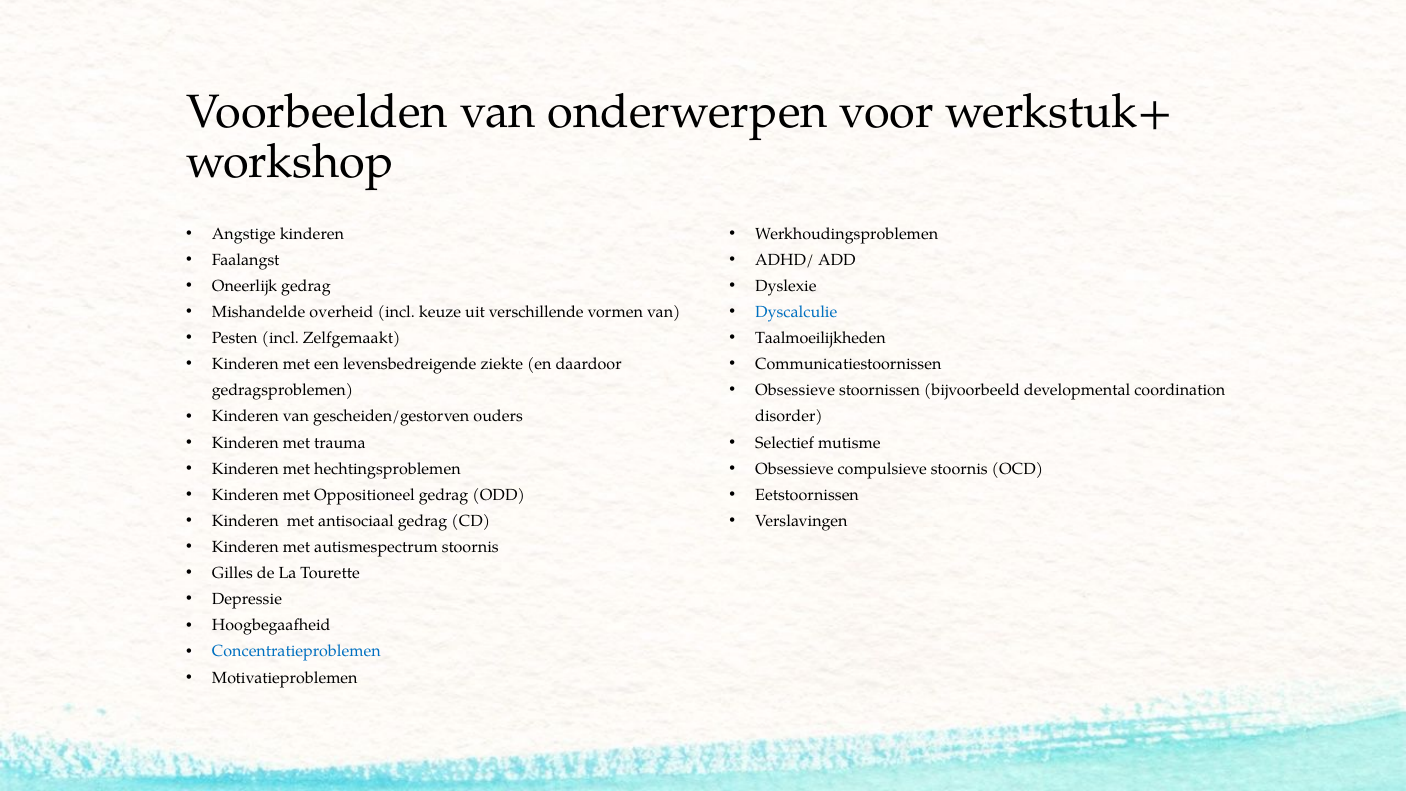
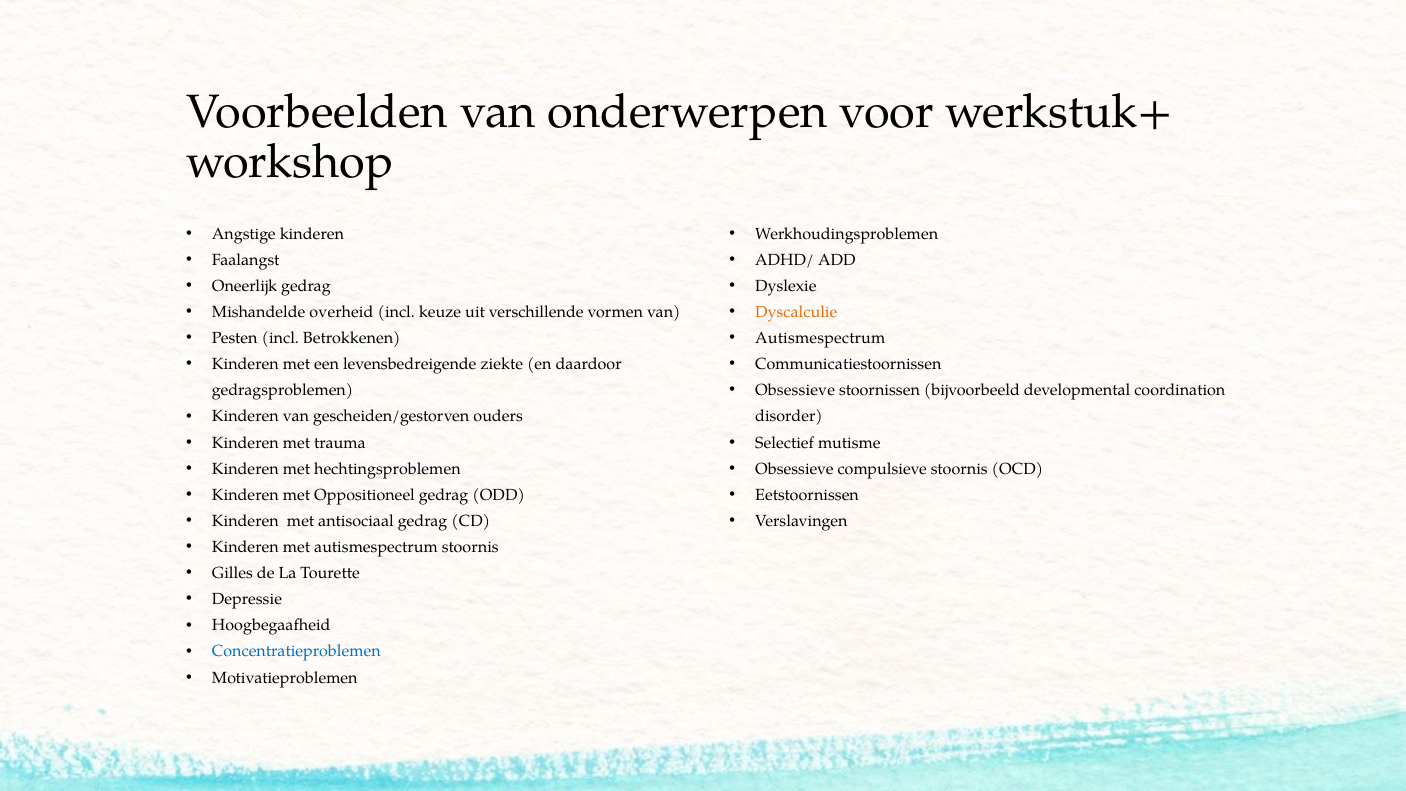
Dyscalculie colour: blue -> orange (796, 312)
Zelfgemaakt: Zelfgemaakt -> Betrokkenen (352, 338)
Taalmoeilijkheden: Taalmoeilijkheden -> Autismespectrum (820, 338)
